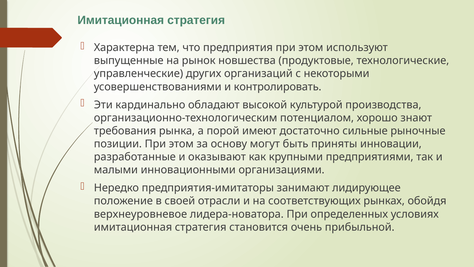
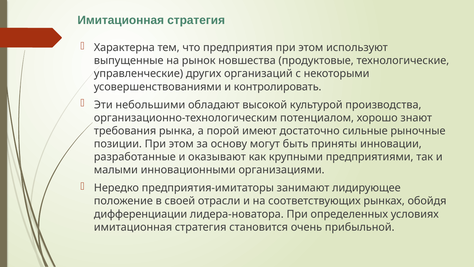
кардинально: кардинально -> небольшими (150, 105)
верхнеуровневое: верхнеуровневое -> дифференциации (141, 214)
